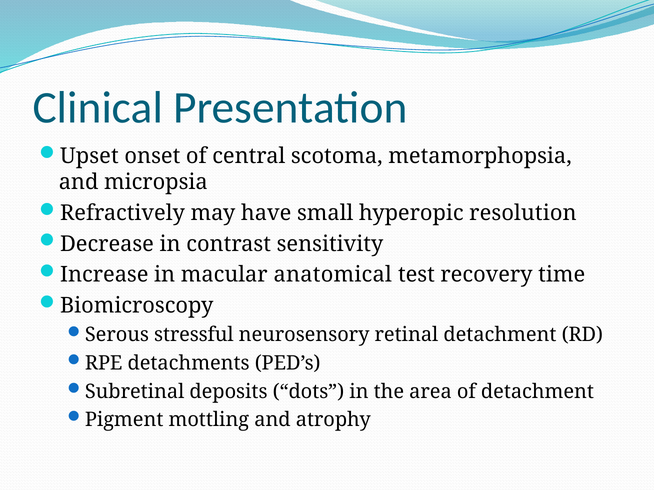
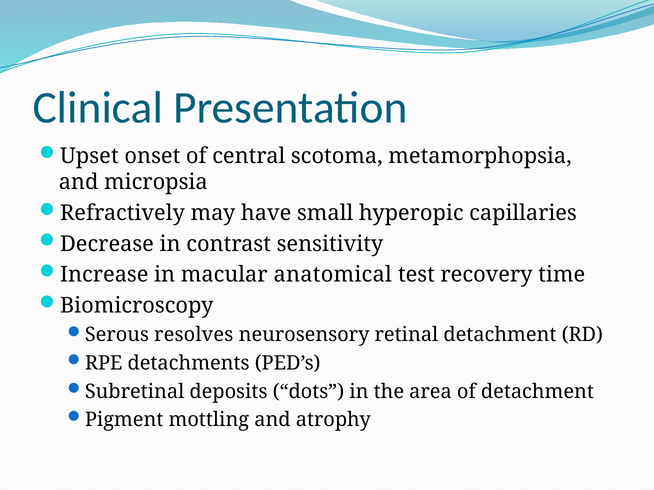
resolution: resolution -> capillaries (523, 213)
stressful: stressful -> resolves (194, 335)
